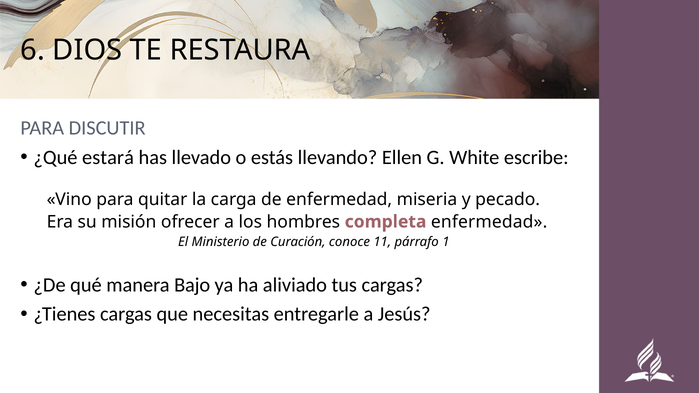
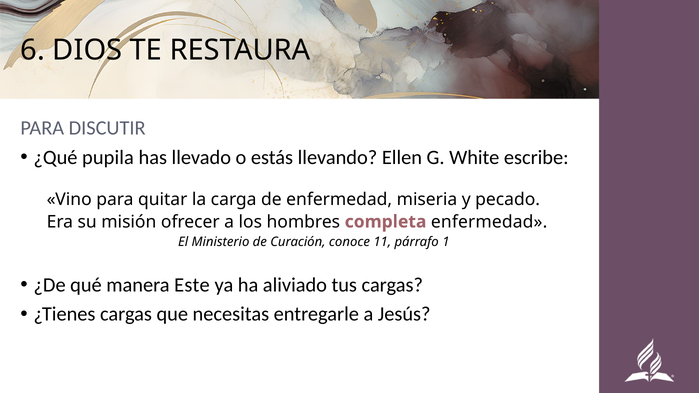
estará: estará -> pupila (108, 157)
Bajo: Bajo -> Este (192, 285)
